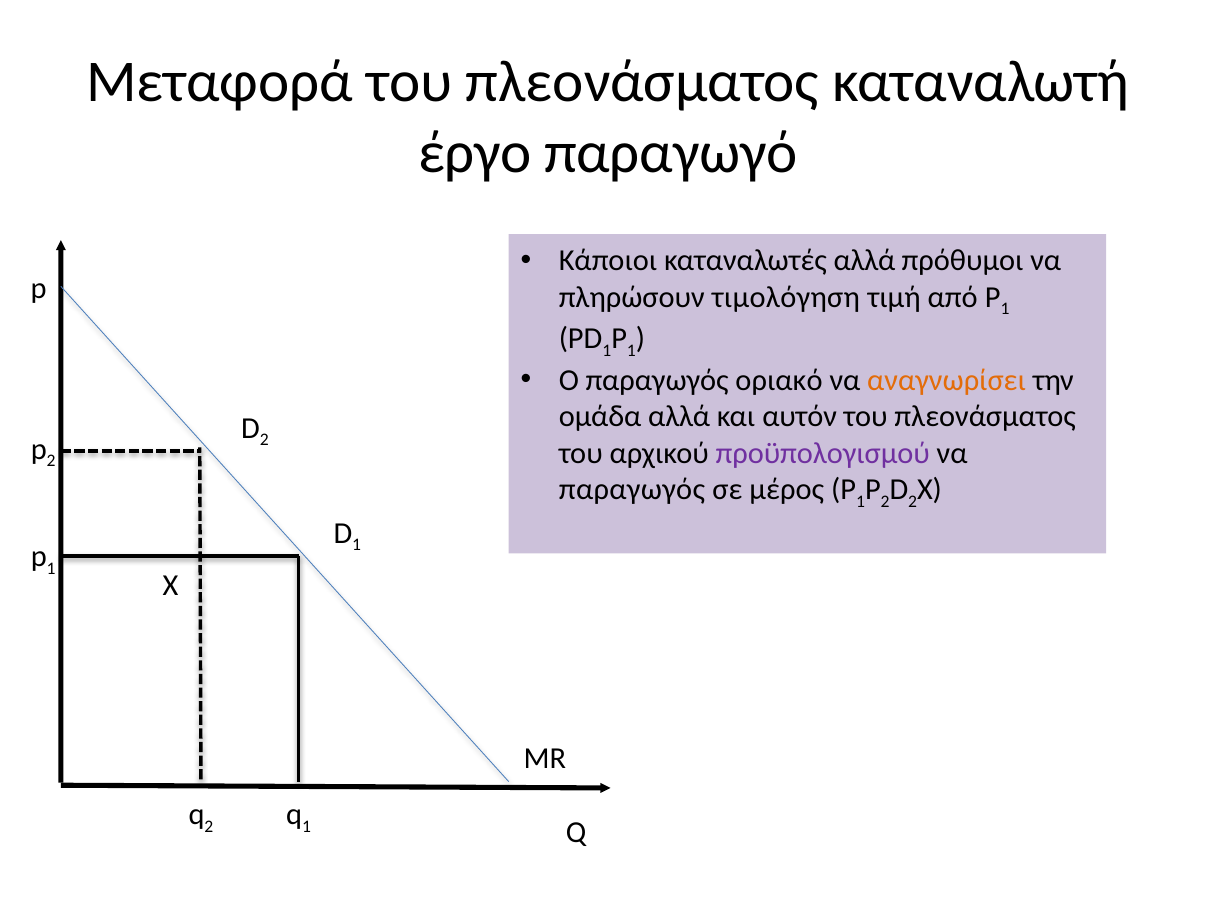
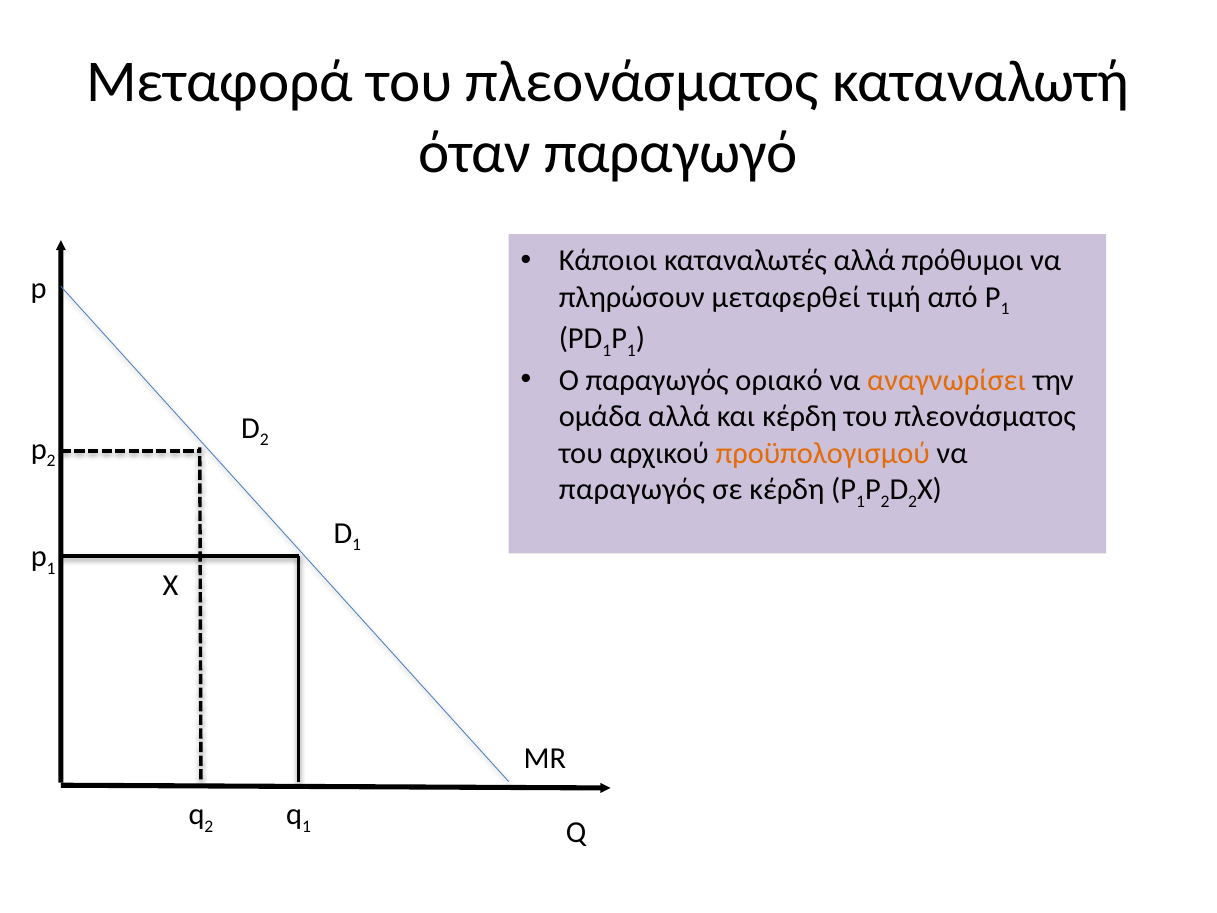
έργο: έργο -> όταν (475, 153)
τιμολόγηση: τιμολόγηση -> μεταφερθεί (786, 297)
και αυτόν: αυτόν -> κέρδη (800, 417)
προϋπολογισμού colour: purple -> orange (823, 453)
σε μέρος: μέρος -> κέρδη (787, 490)
